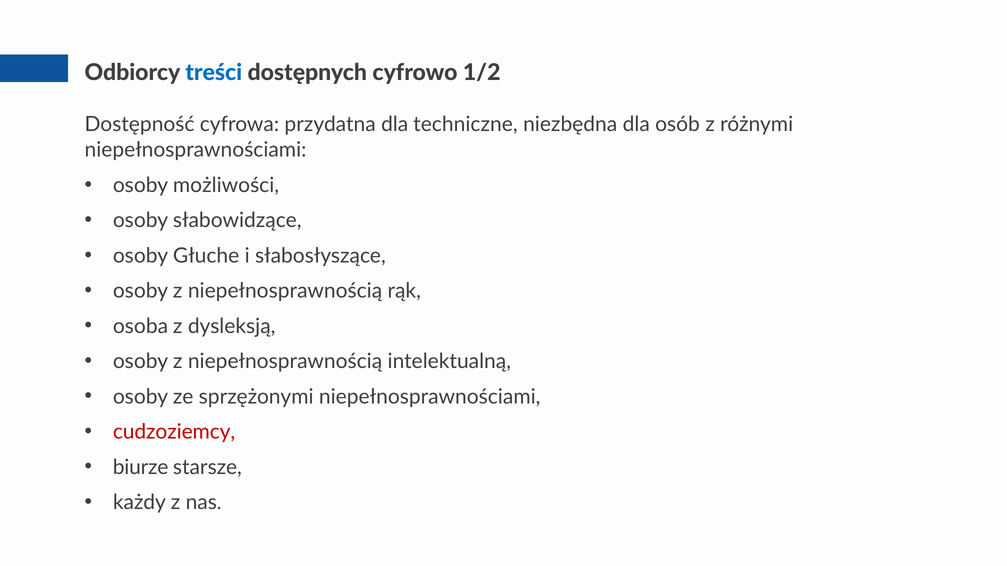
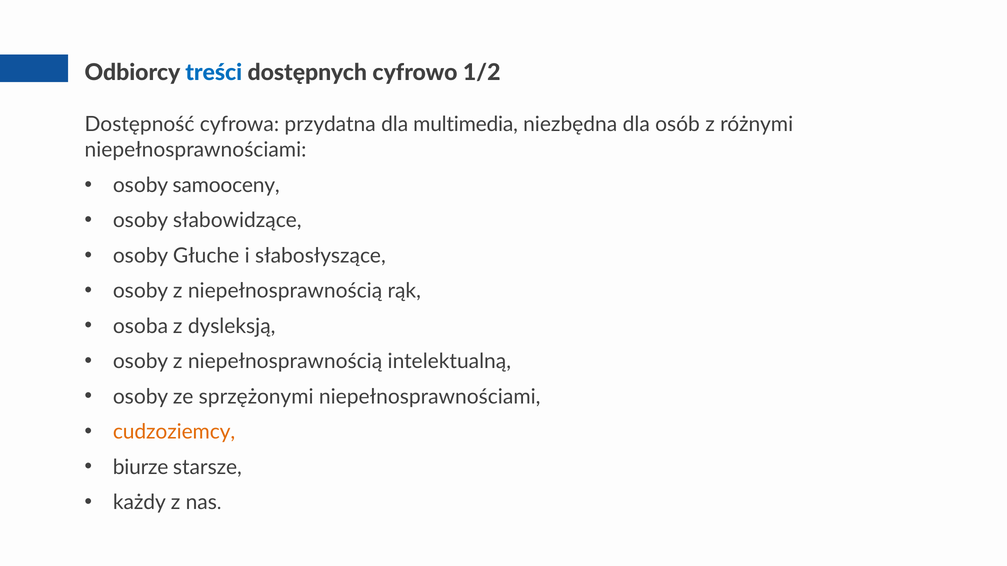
techniczne: techniczne -> multimedia (466, 124)
możliwości: możliwości -> samooceny (226, 185)
cudzoziemcy colour: red -> orange (174, 432)
